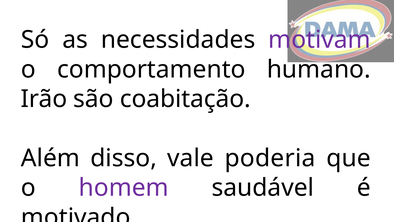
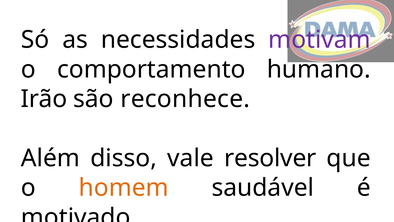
coabitação: coabitação -> reconhece (185, 99)
poderia: poderia -> resolver (270, 158)
homem colour: purple -> orange (124, 188)
